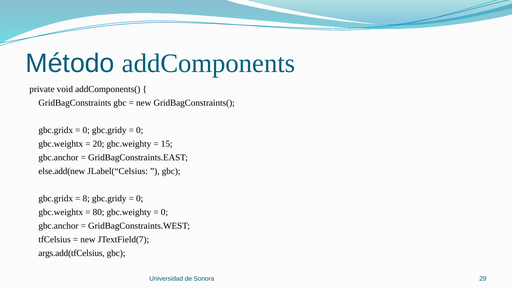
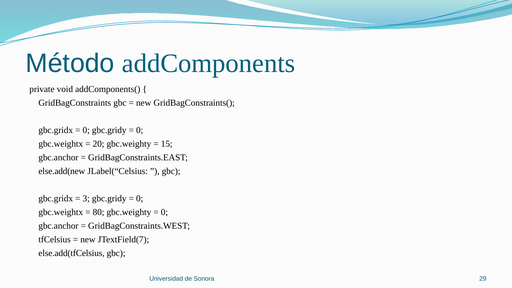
8: 8 -> 3 (86, 198)
args.add(tfCelsius: args.add(tfCelsius -> else.add(tfCelsius (71, 253)
